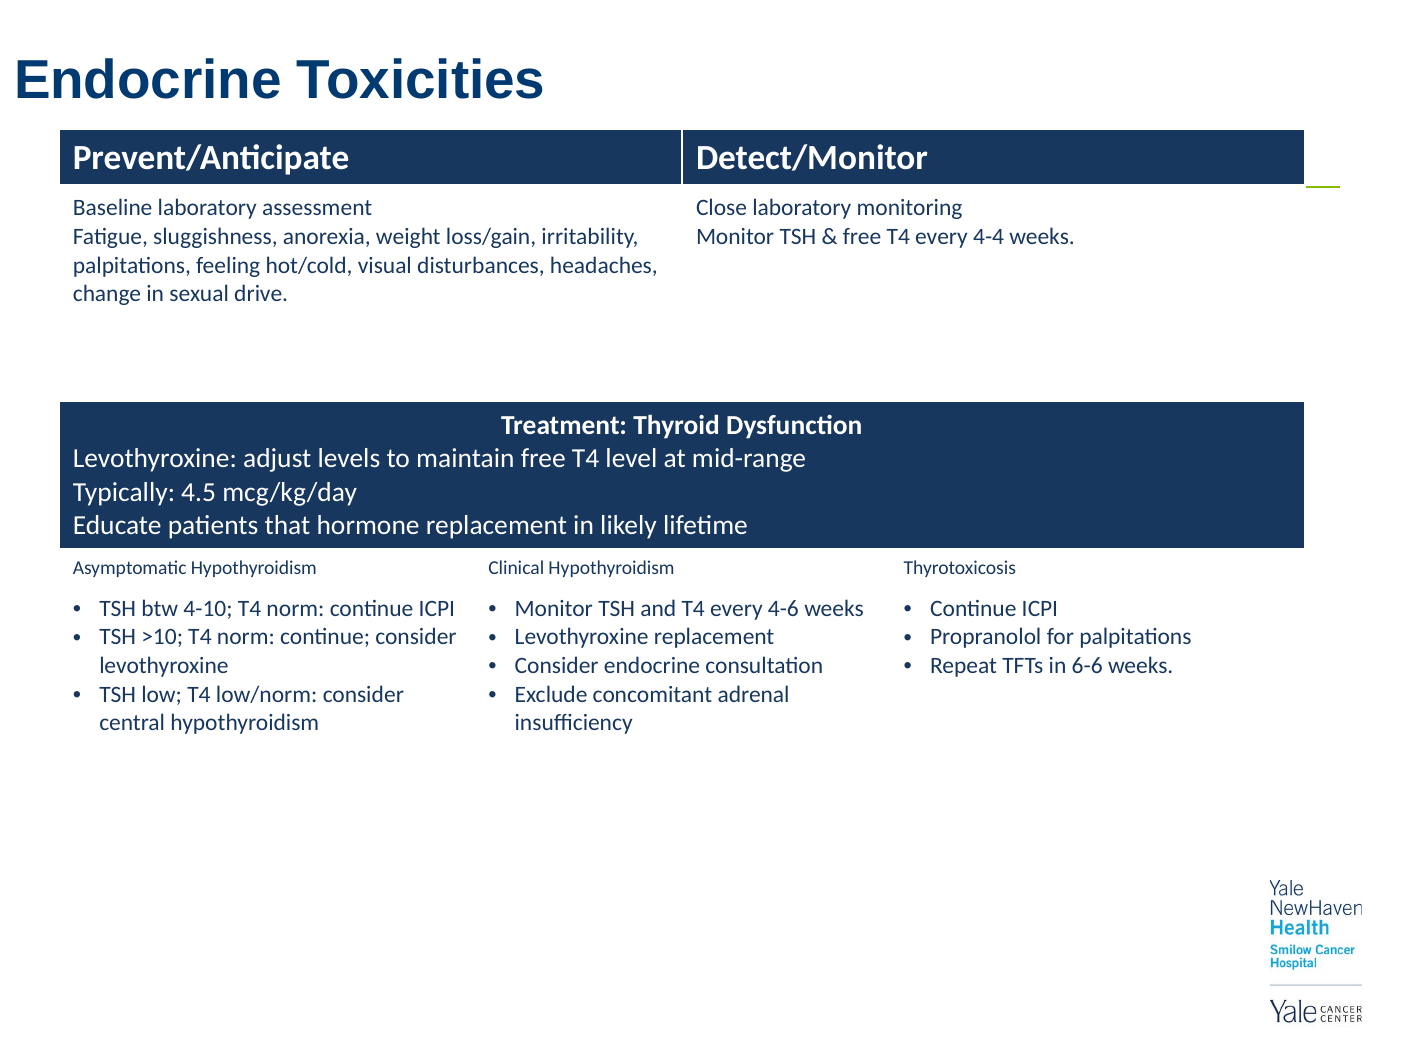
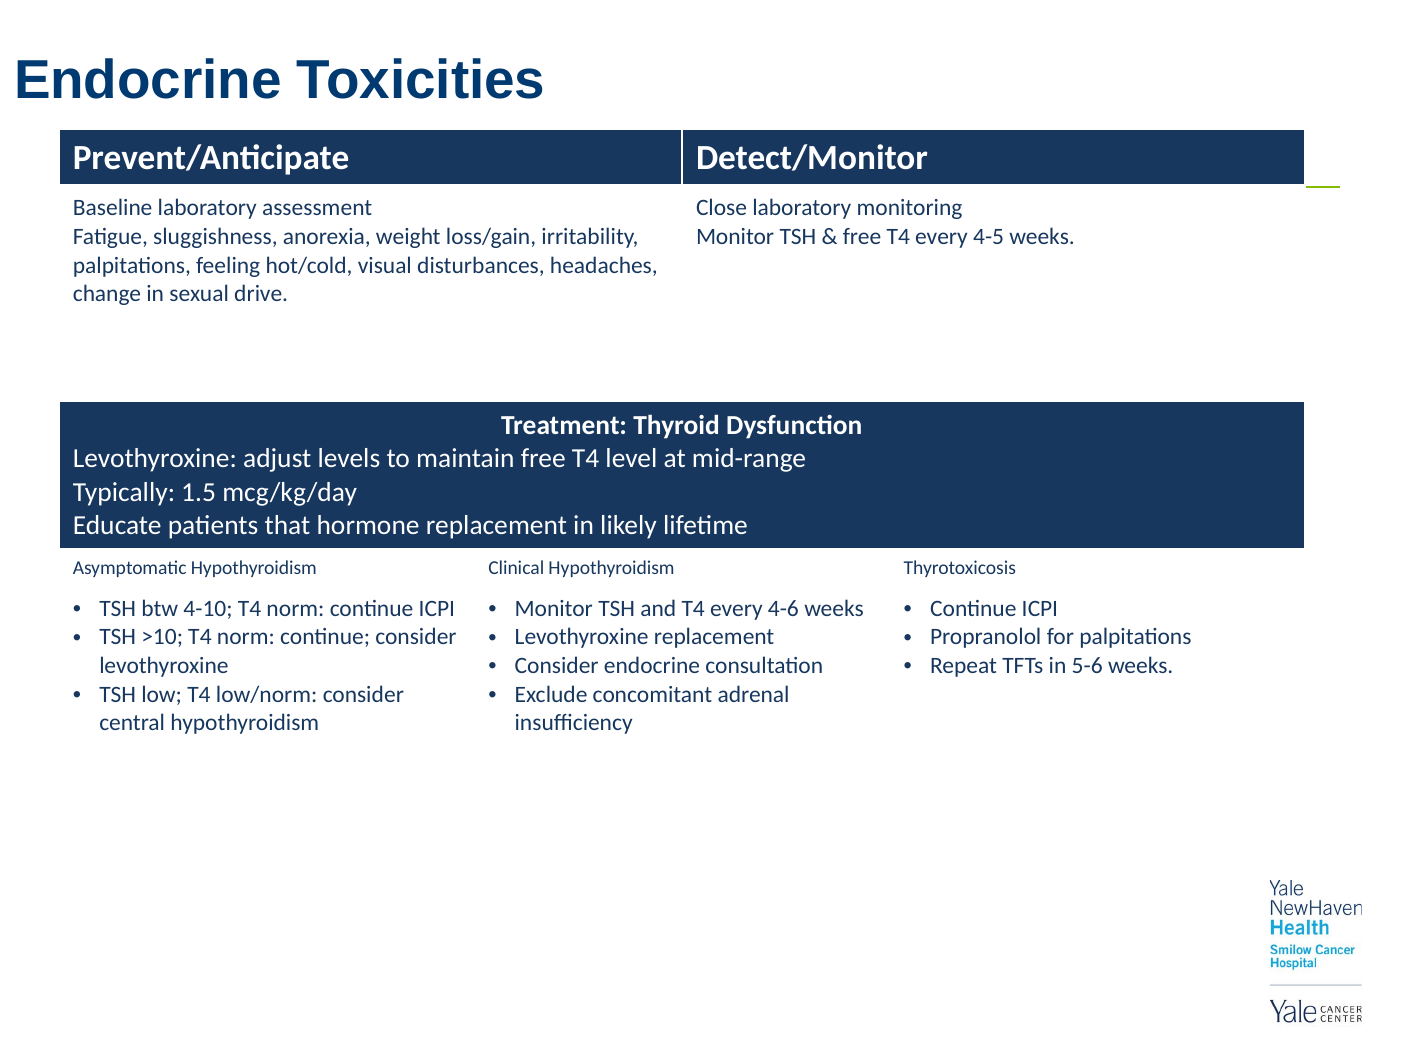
4-4: 4-4 -> 4-5 (989, 237)
4.5: 4.5 -> 1.5 (199, 492)
6-6: 6-6 -> 5-6 (1087, 666)
